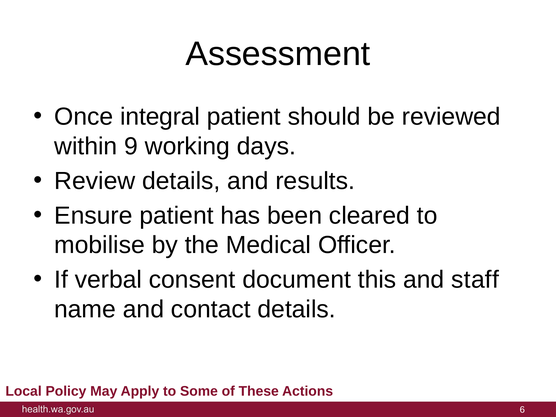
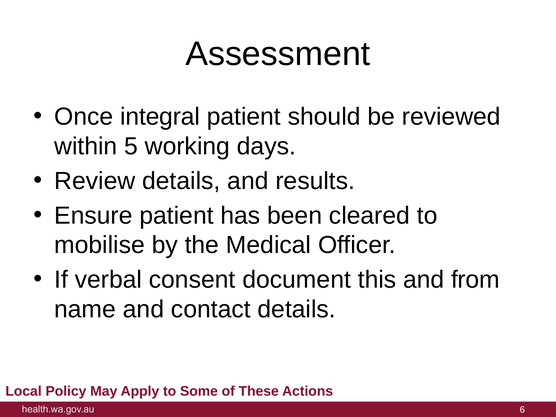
9: 9 -> 5 (131, 146)
staff: staff -> from (475, 280)
